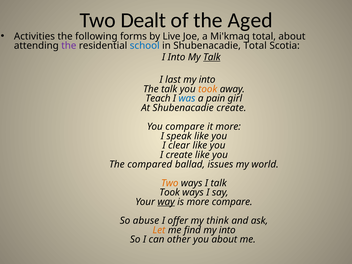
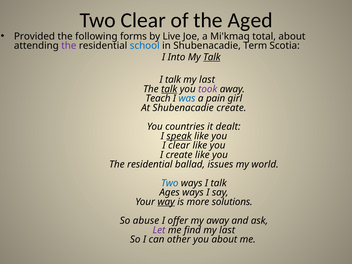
Two Dealt: Dealt -> Clear (143, 20)
Activities: Activities -> Provided (34, 36)
Shubenacadie Total: Total -> Term (255, 46)
last: last -> talk (173, 80)
into: into -> last (207, 80)
talk underline: none -> present (169, 89)
took colour: orange -> purple (208, 89)
You compare: compare -> countries (185, 127)
it more: more -> dealt (228, 127)
speak underline: none -> present (179, 136)
compared: compared -> residential (150, 164)
Two colour: orange -> blue (170, 183)
Took: Took -> Ages (170, 192)
more compare: compare -> solutions (232, 202)
my think: think -> away (218, 221)
Let colour: orange -> purple (159, 230)
find my into: into -> last (227, 230)
